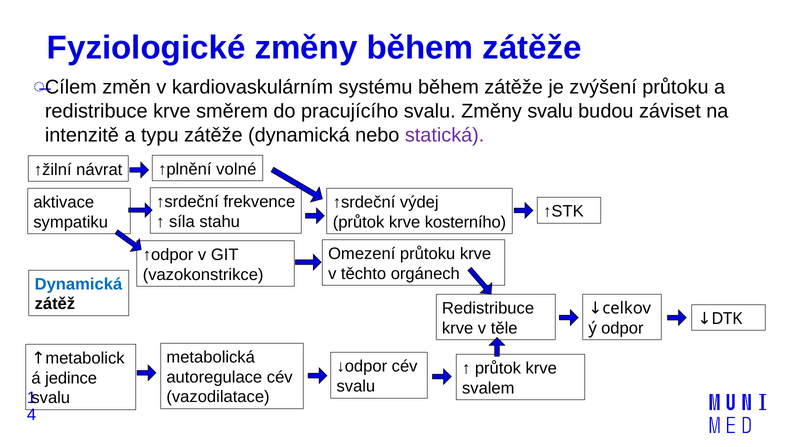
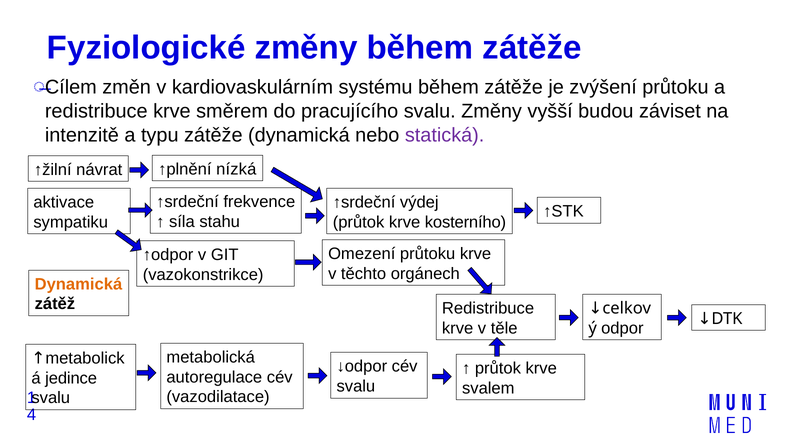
Změny svalu: svalu -> vyšší (550, 111)
volné: volné -> nízká (236, 169)
Dynamická colour: blue -> orange (78, 284)
